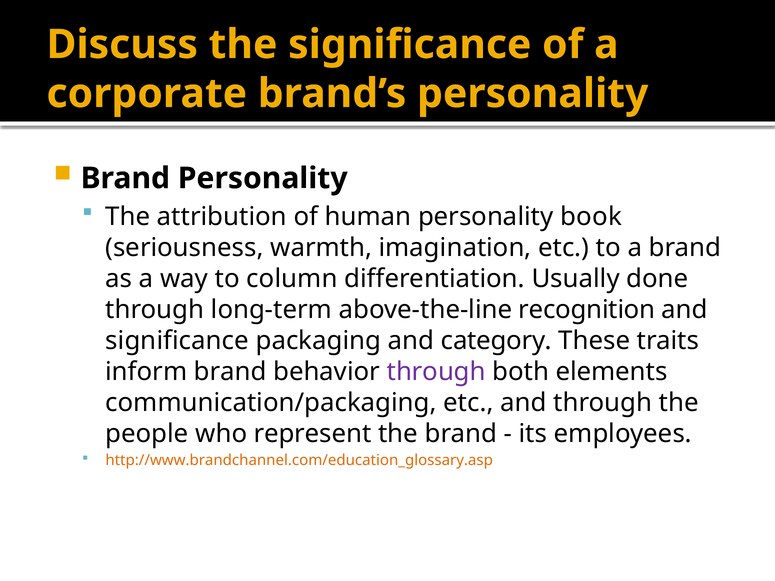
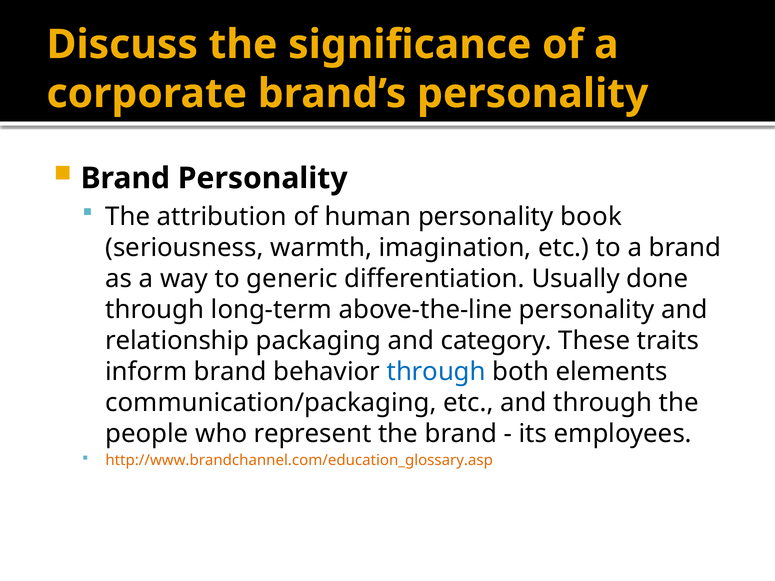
column: column -> generic (292, 279)
above-the-line recognition: recognition -> personality (587, 310)
significance: significance -> relationship (177, 341)
through colour: purple -> blue (436, 372)
